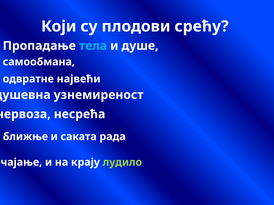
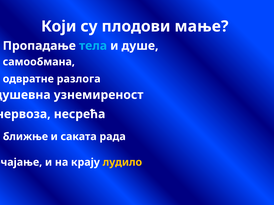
срећу: срећу -> мање (201, 26)
највећи: највећи -> разлога (79, 79)
лудило colour: light green -> yellow (122, 163)
